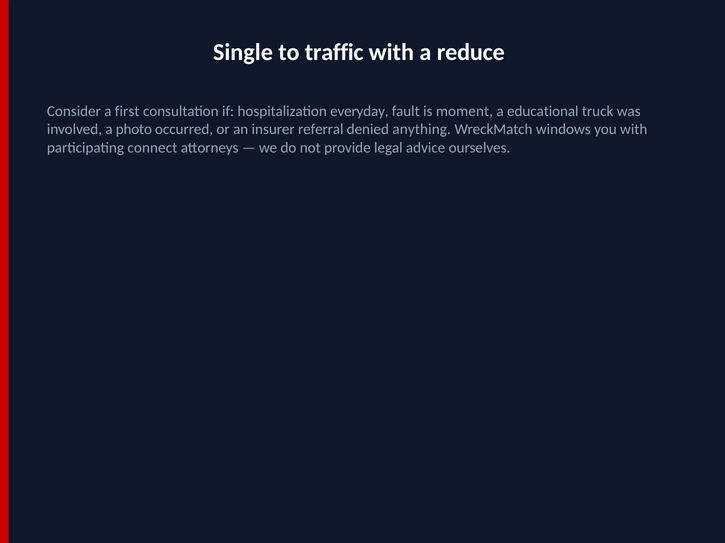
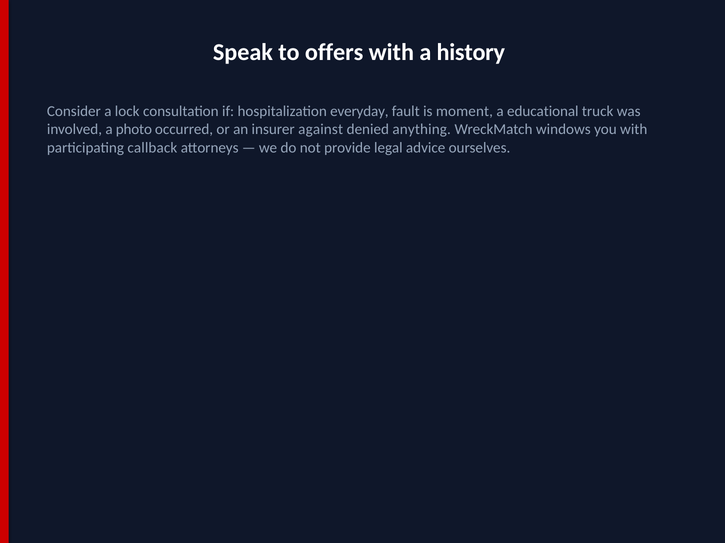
Single: Single -> Speak (243, 52)
traffic: traffic -> offers (334, 52)
reduce: reduce -> history (471, 52)
first: first -> lock (127, 112)
referral: referral -> against (321, 130)
connect: connect -> callback (152, 148)
